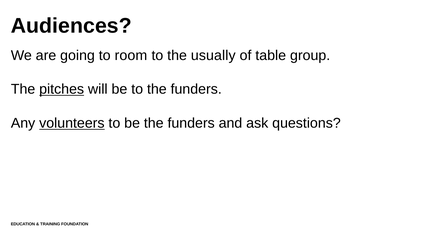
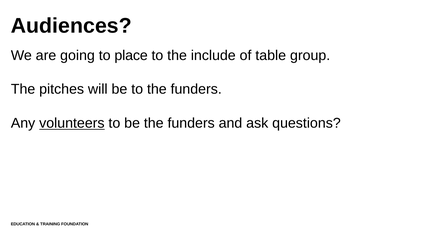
room: room -> place (131, 55)
usually: usually -> include (213, 55)
pitches underline: present -> none (62, 89)
